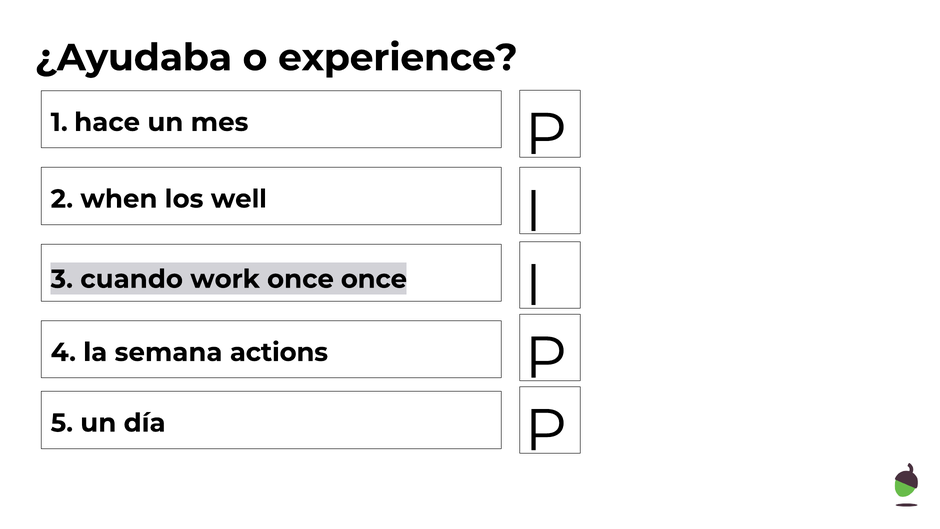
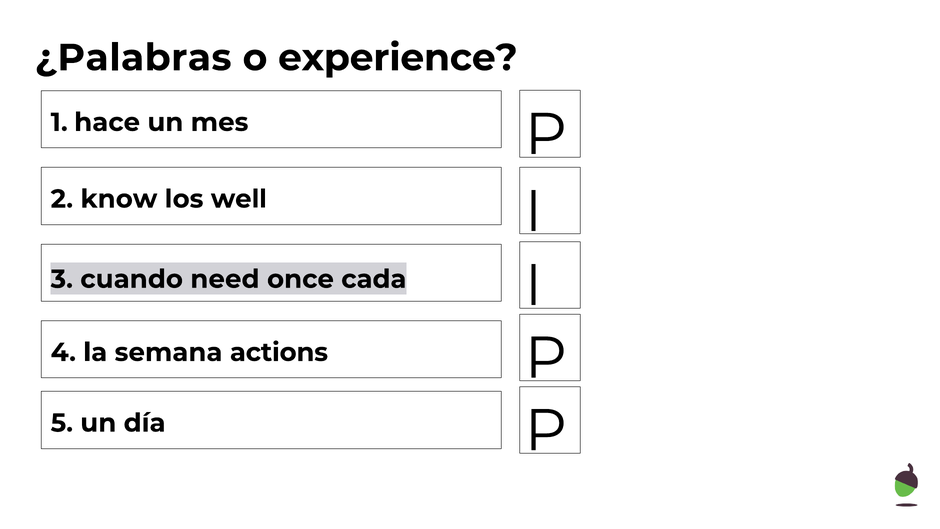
¿Ayudaba: ¿Ayudaba -> ¿Palabras (133, 58)
when: when -> know (119, 199)
work: work -> need (225, 279)
once once: once -> cada (374, 279)
